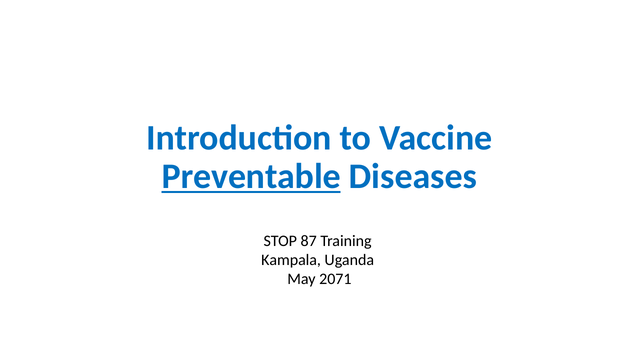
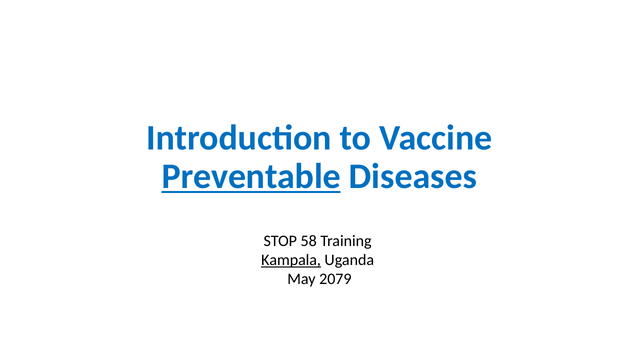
87: 87 -> 58 (309, 241)
Kampala underline: none -> present (291, 260)
2071: 2071 -> 2079 (335, 279)
